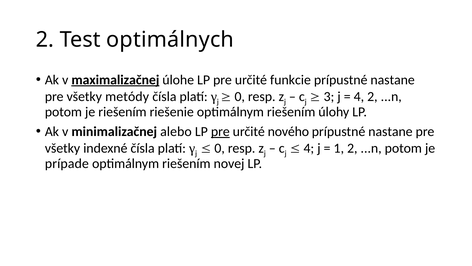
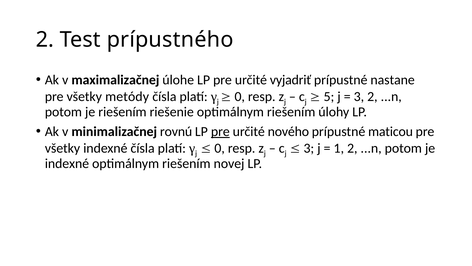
optimálnych: optimálnych -> prípustného (170, 40)
maximalizačnej underline: present -> none (115, 80)
funkcie: funkcie -> vyjadriť (291, 80)
3: 3 -> 5 (329, 96)
4: 4 -> 3 (359, 96)
alebo: alebo -> rovnú (176, 131)
nastane: nastane -> maticou (391, 131)
4: 4 -> 3 (309, 148)
prípade: prípade -> indexné (67, 163)
